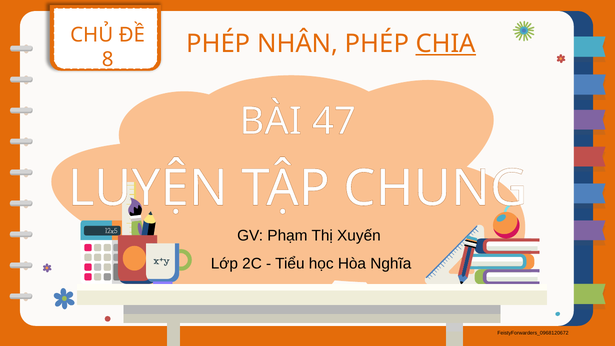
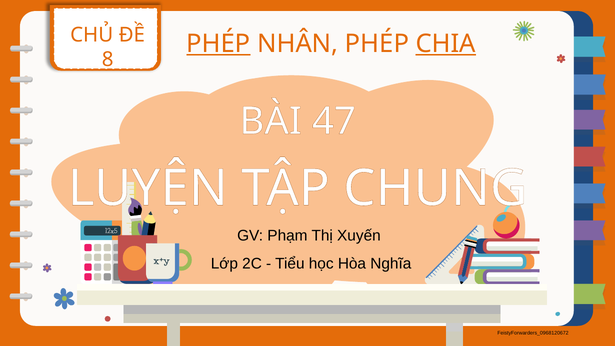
PHÉP underline: none -> present (218, 44)
